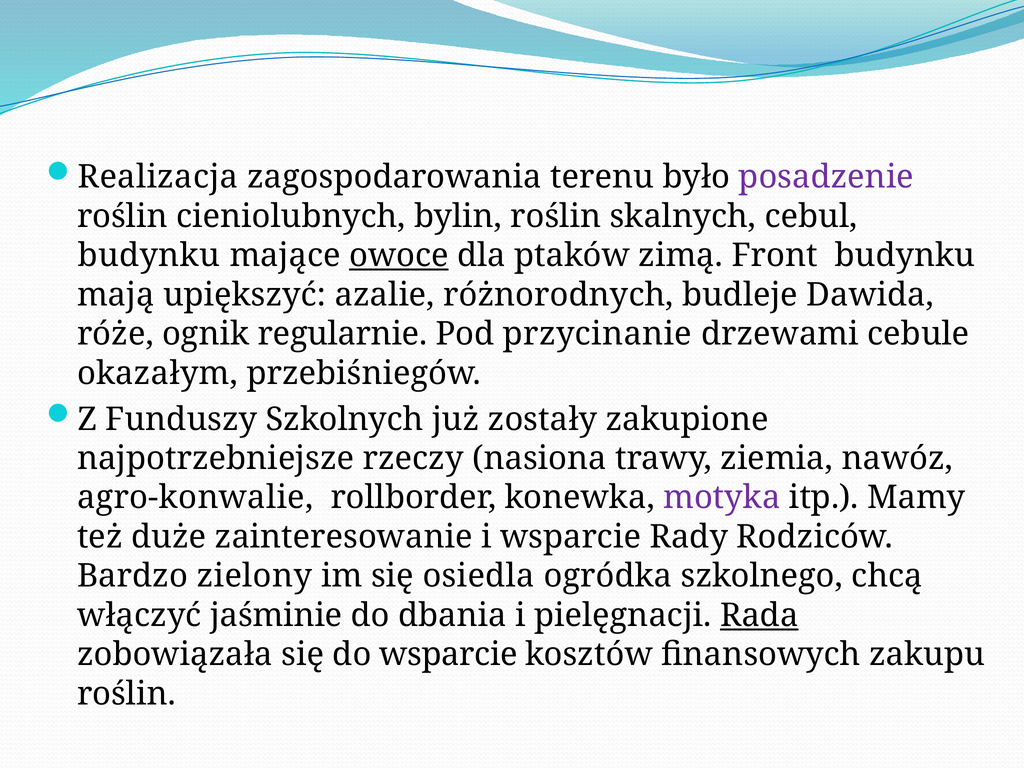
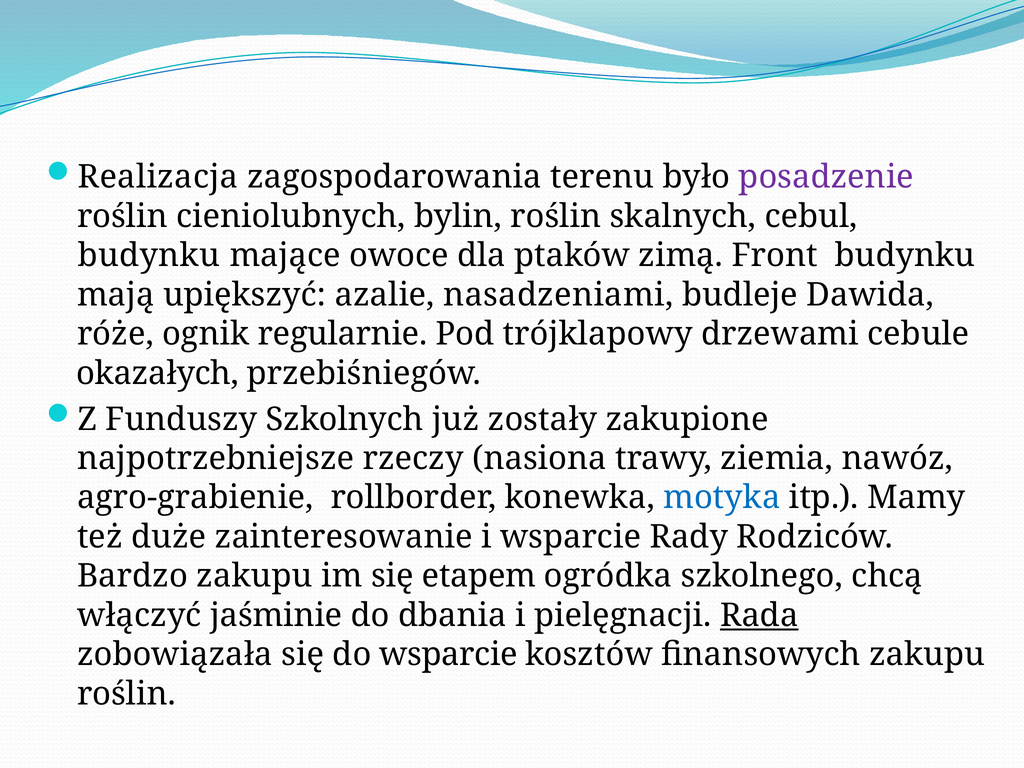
owoce underline: present -> none (399, 256)
różnorodnych: różnorodnych -> nasadzeniami (558, 295)
przycinanie: przycinanie -> trójklapowy (598, 334)
okazałym: okazałym -> okazałych (158, 373)
agro-konwalie: agro-konwalie -> agro-grabienie (195, 498)
motyka colour: purple -> blue (722, 498)
Bardzo zielony: zielony -> zakupu (255, 576)
osiedla: osiedla -> etapem (479, 576)
